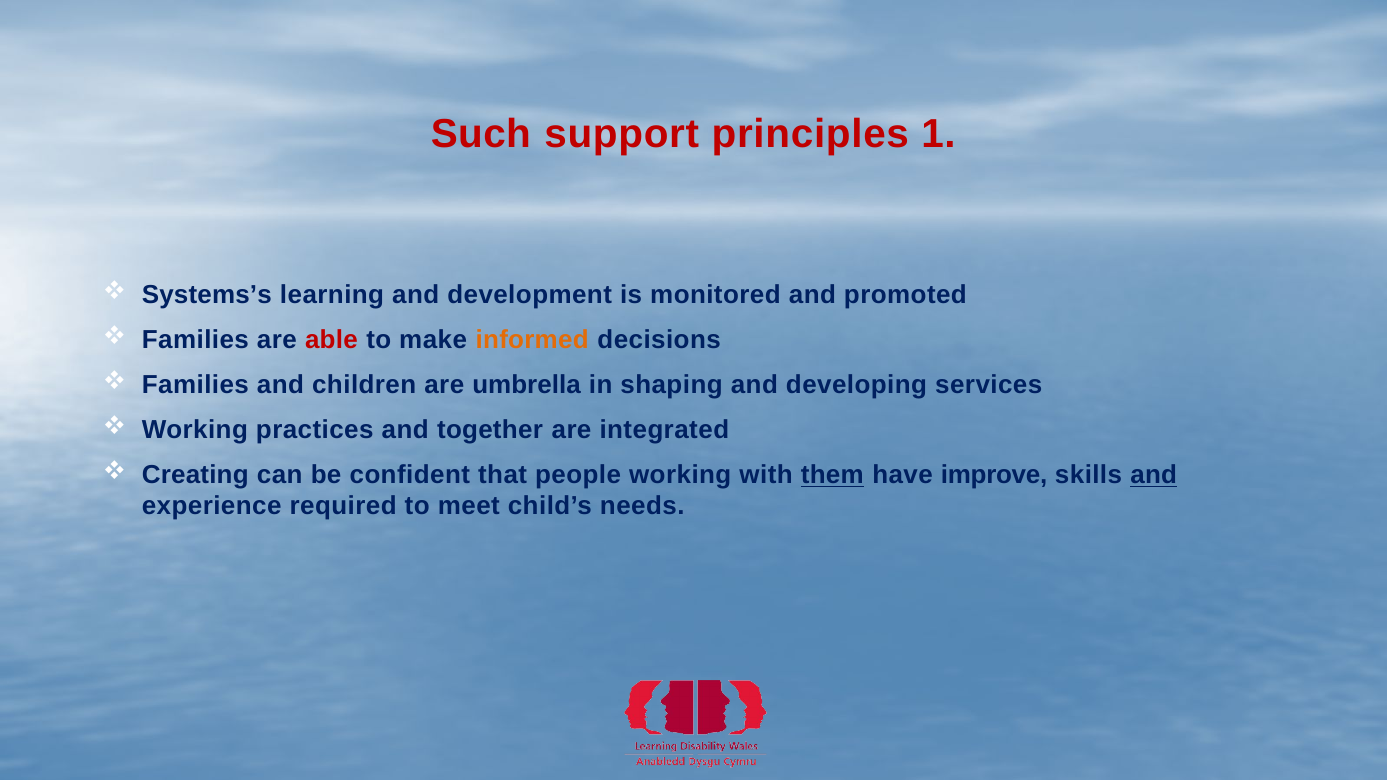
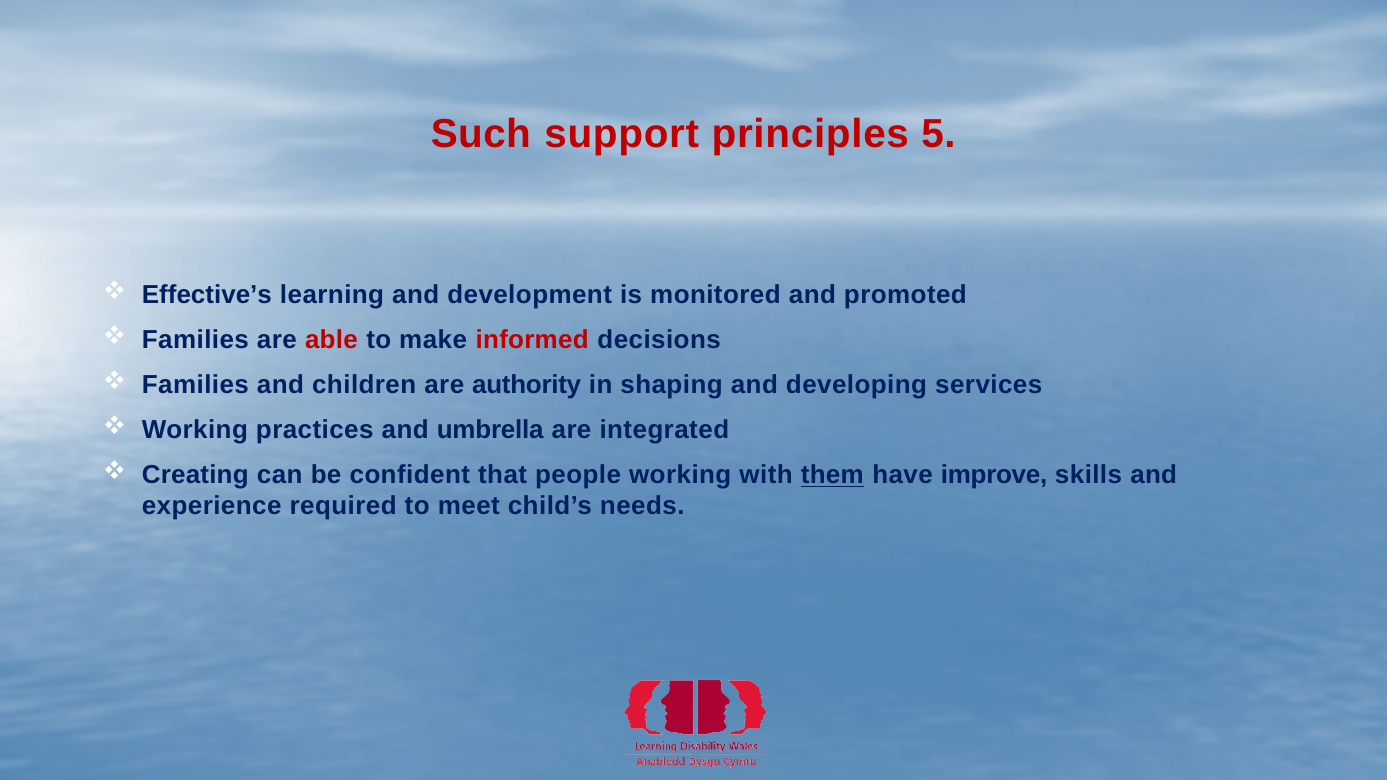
1: 1 -> 5 (938, 135)
Systems’s: Systems’s -> Effective’s (207, 295)
informed colour: orange -> red (532, 340)
umbrella: umbrella -> authority (527, 385)
together: together -> umbrella (490, 430)
and underline: present -> none (1154, 475)
